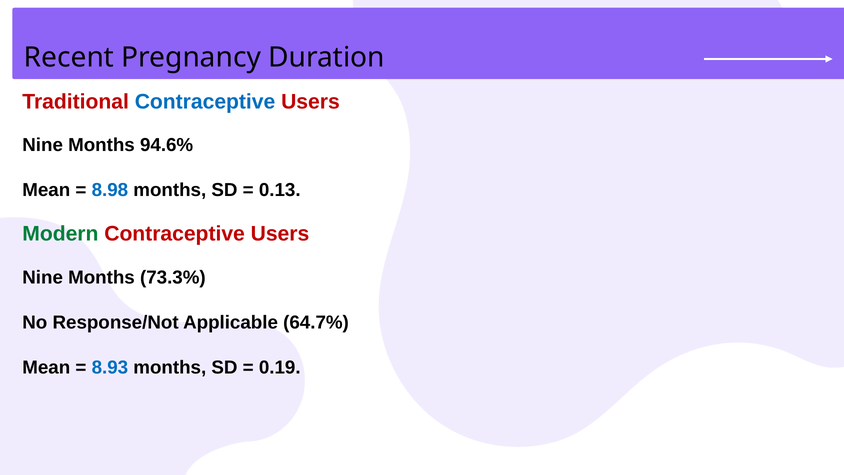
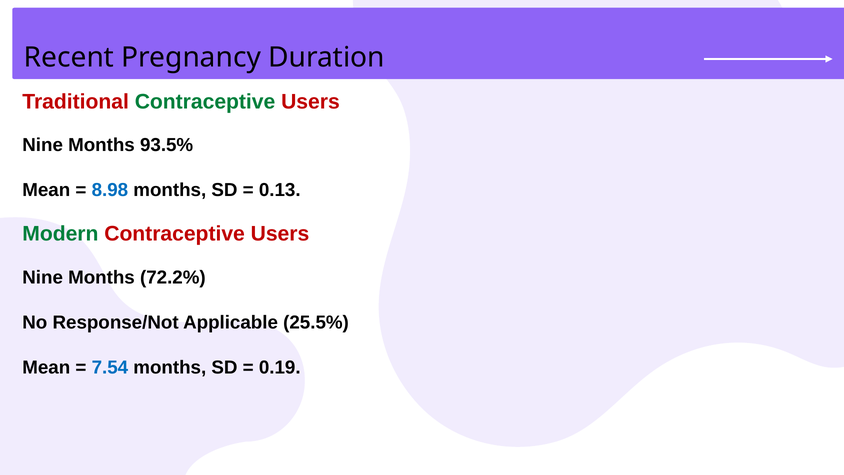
Contraceptive colour: blue -> green (205, 102)
94.6%: 94.6% -> 93.5% (167, 145)
73.3%: 73.3% -> 72.2% (173, 277)
64.7%: 64.7% -> 25.5% (316, 322)
8.93: 8.93 -> 7.54 (110, 367)
